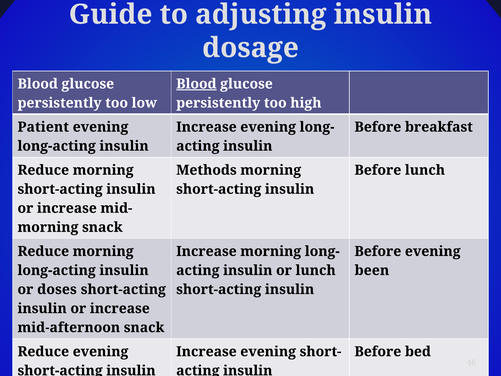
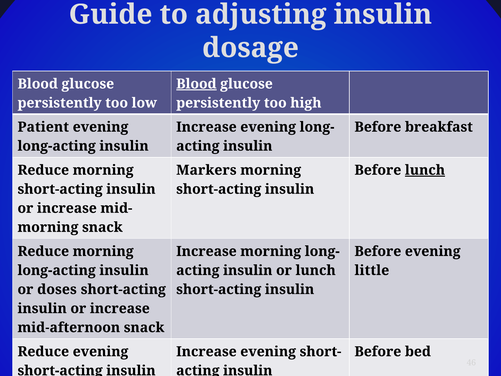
Methods: Methods -> Markers (206, 170)
lunch underline: none -> present (425, 170)
been: been -> little (372, 270)
